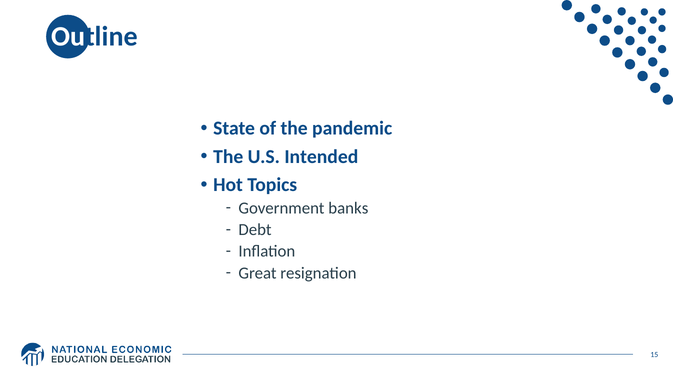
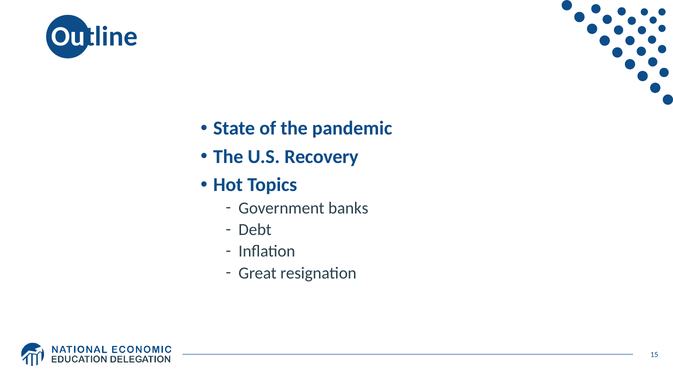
Intended: Intended -> Recovery (321, 156)
